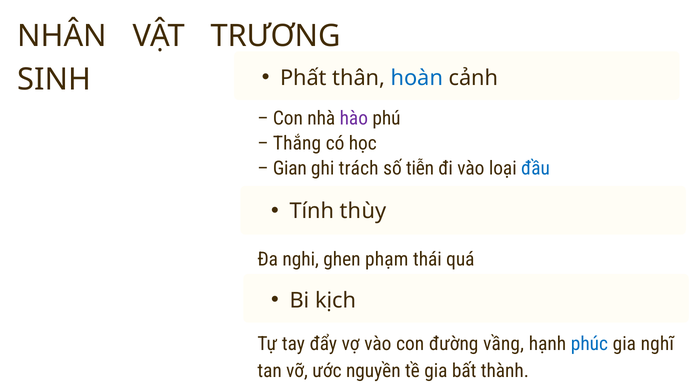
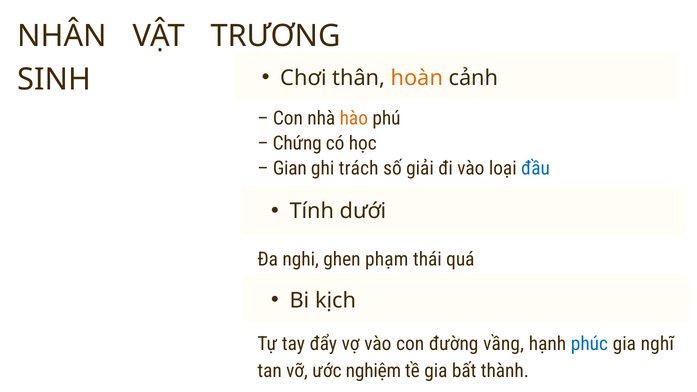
Phất: Phất -> Chơi (303, 78)
hoàn colour: blue -> orange (417, 78)
hào colour: purple -> orange (354, 118)
Thắng: Thắng -> Chứng (297, 143)
tiễn: tiễn -> giải (420, 169)
thùy: thùy -> dưới (363, 211)
nguyền: nguyền -> nghiệm (373, 371)
